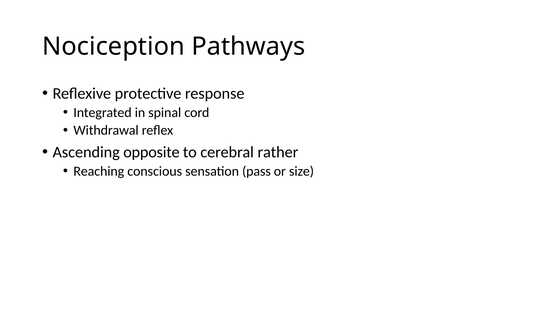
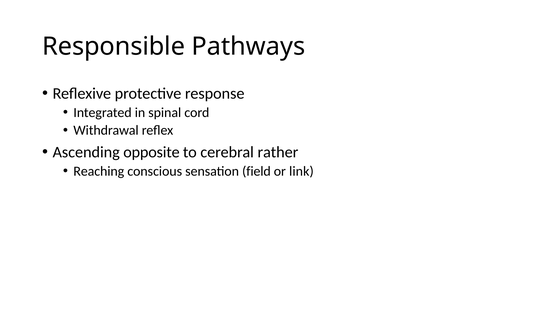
Nociception: Nociception -> Responsible (114, 47)
pass: pass -> field (256, 172)
size: size -> link (301, 172)
